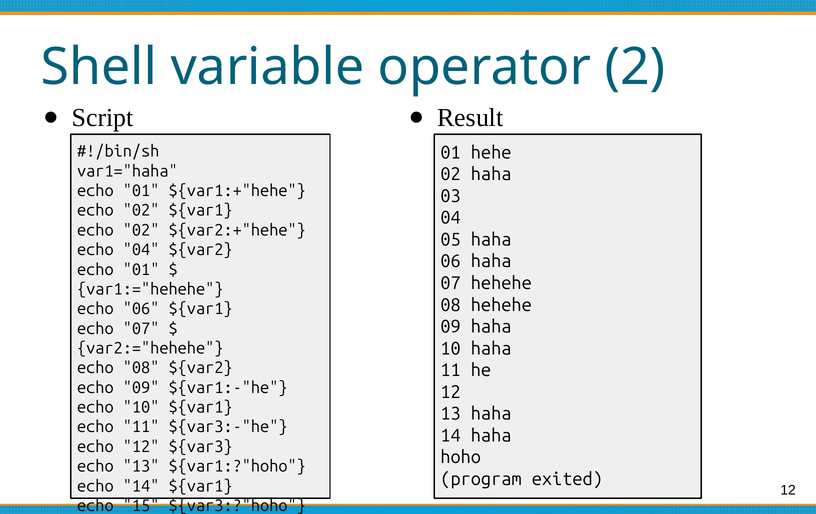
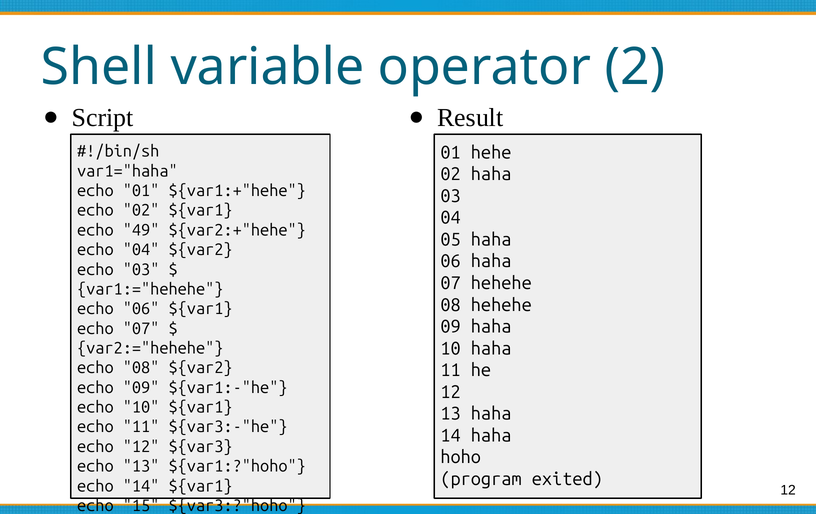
02: 02 -> 49 (141, 230)
01: 01 -> 03 (141, 270)
